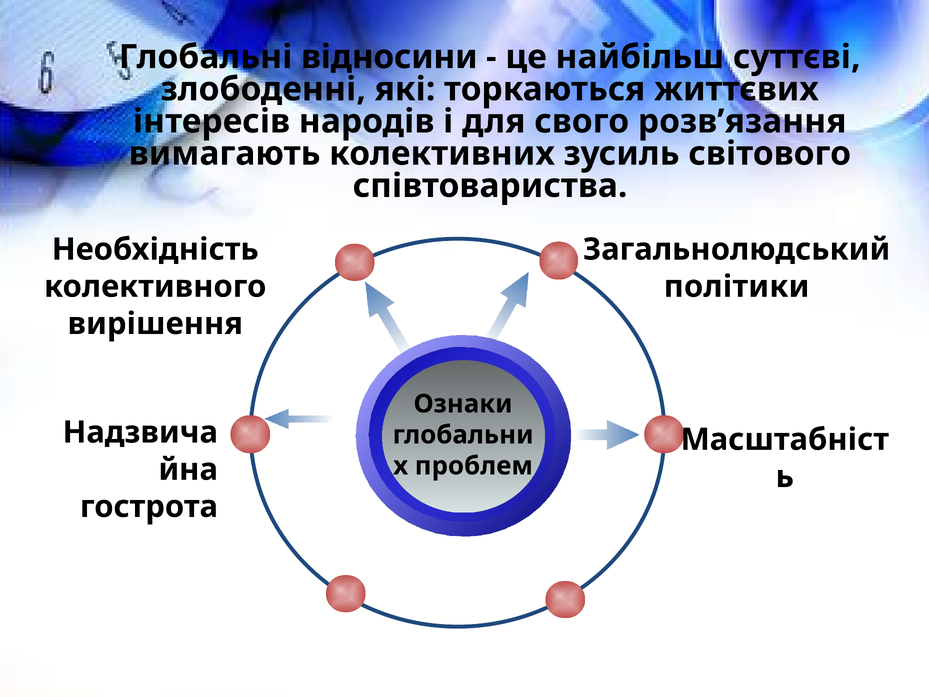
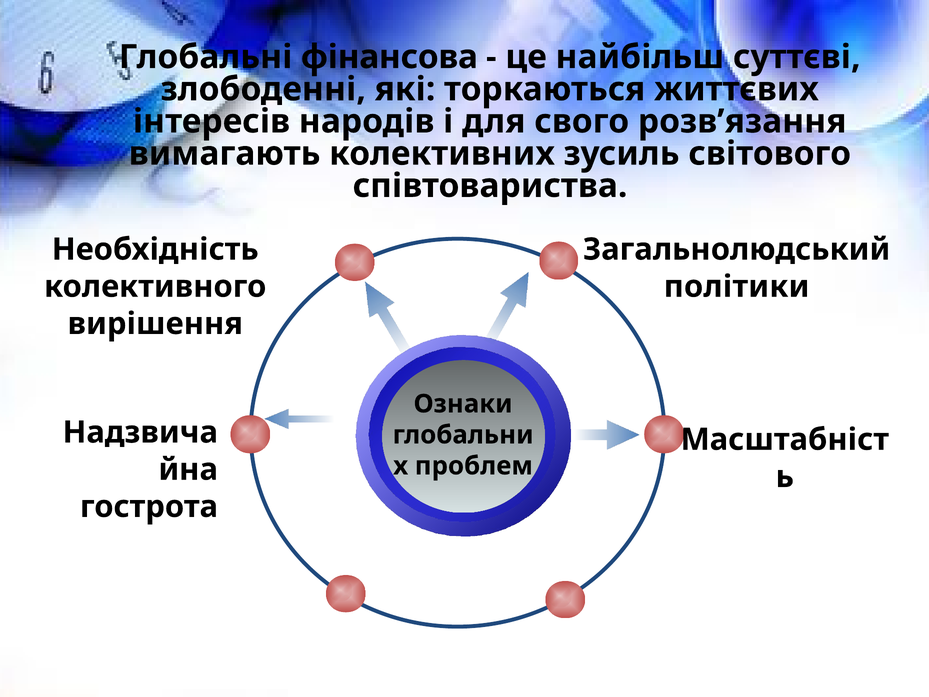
відносини: відносини -> фінансова (389, 57)
